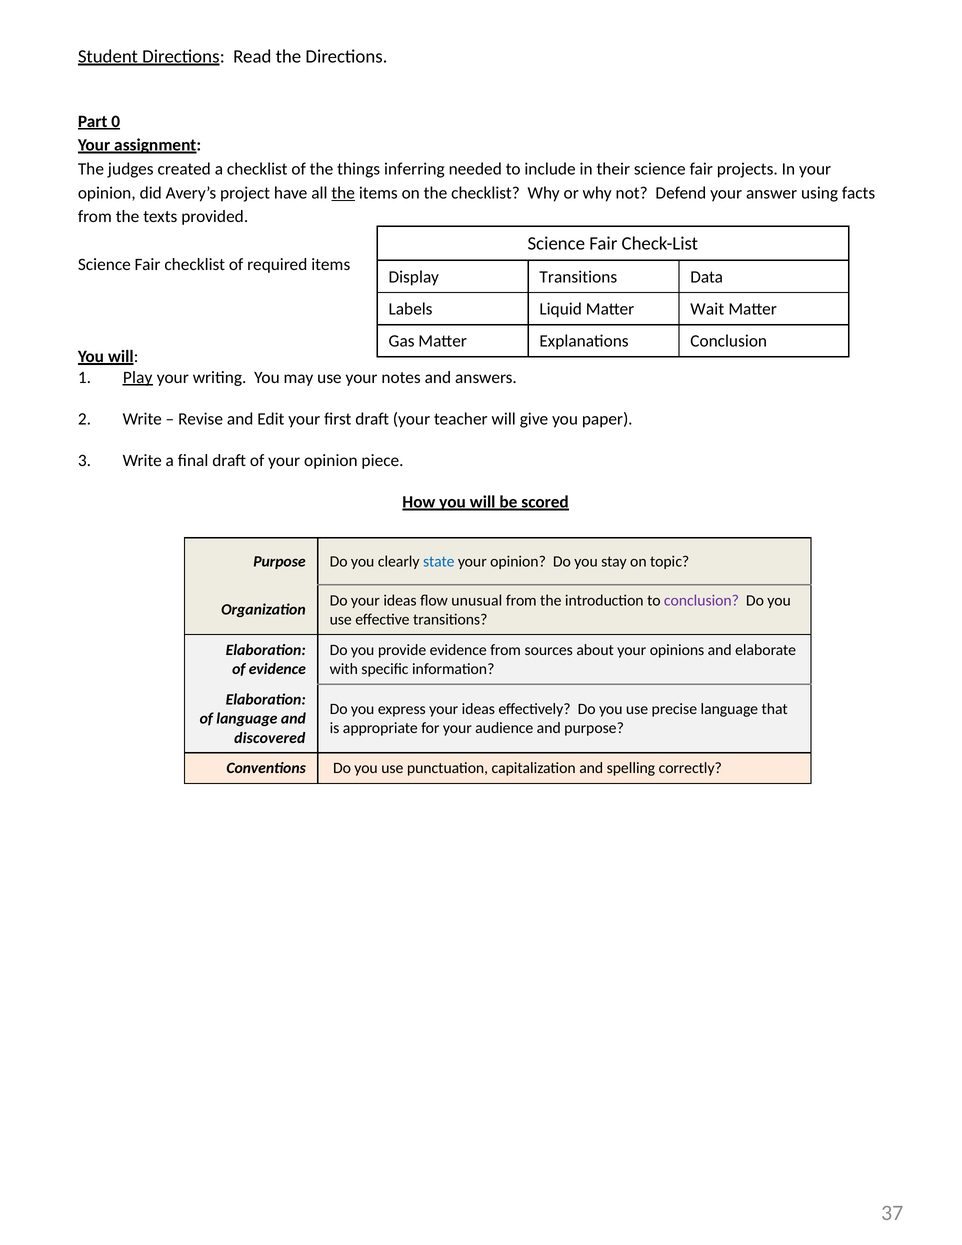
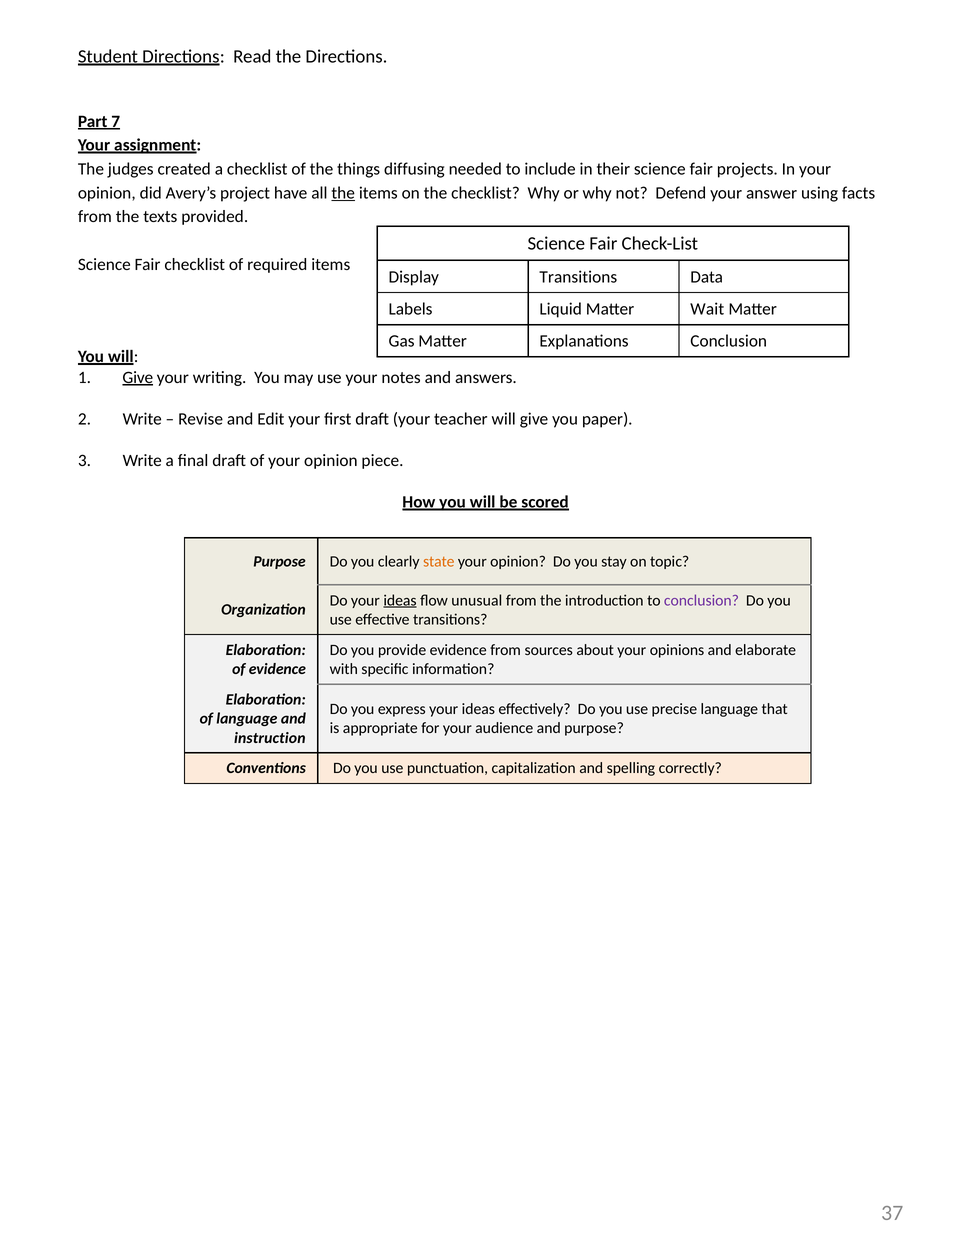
0: 0 -> 7 (116, 121)
inferring: inferring -> diffusing (414, 169)
Play: Play -> Give (138, 377)
state colour: blue -> orange (439, 561)
ideas underline: none -> present (400, 600)
discovered: discovered -> instruction (270, 738)
